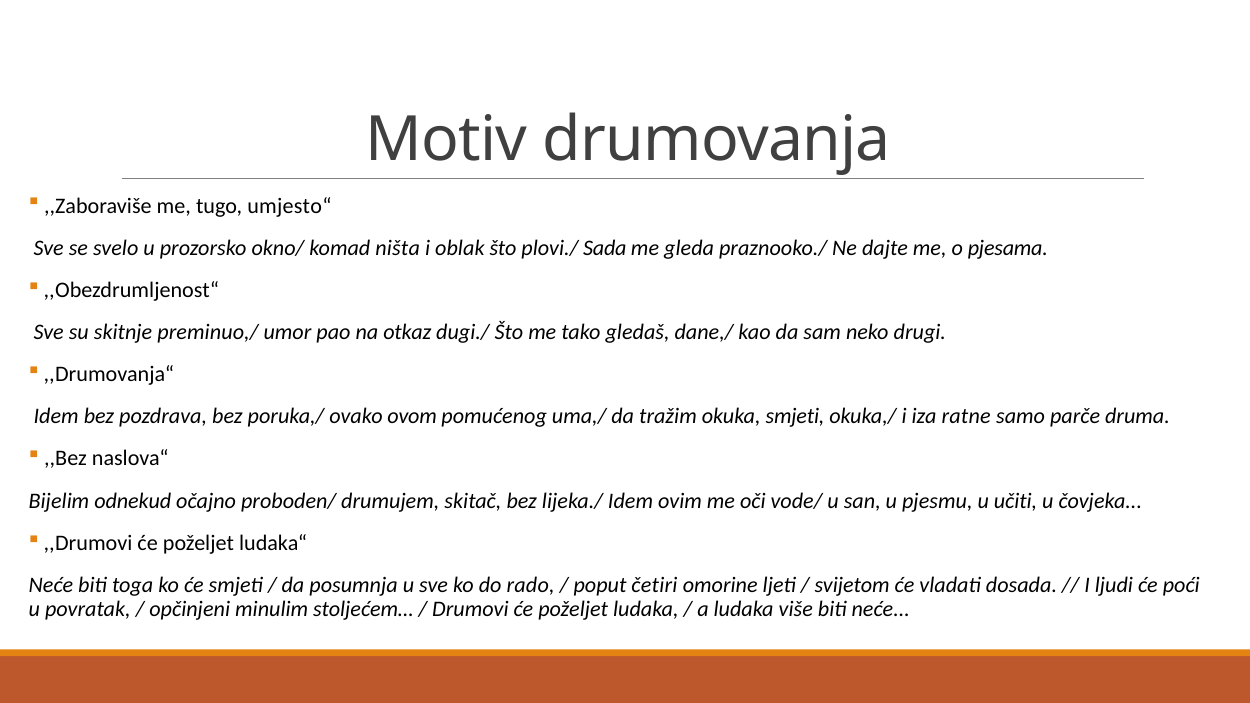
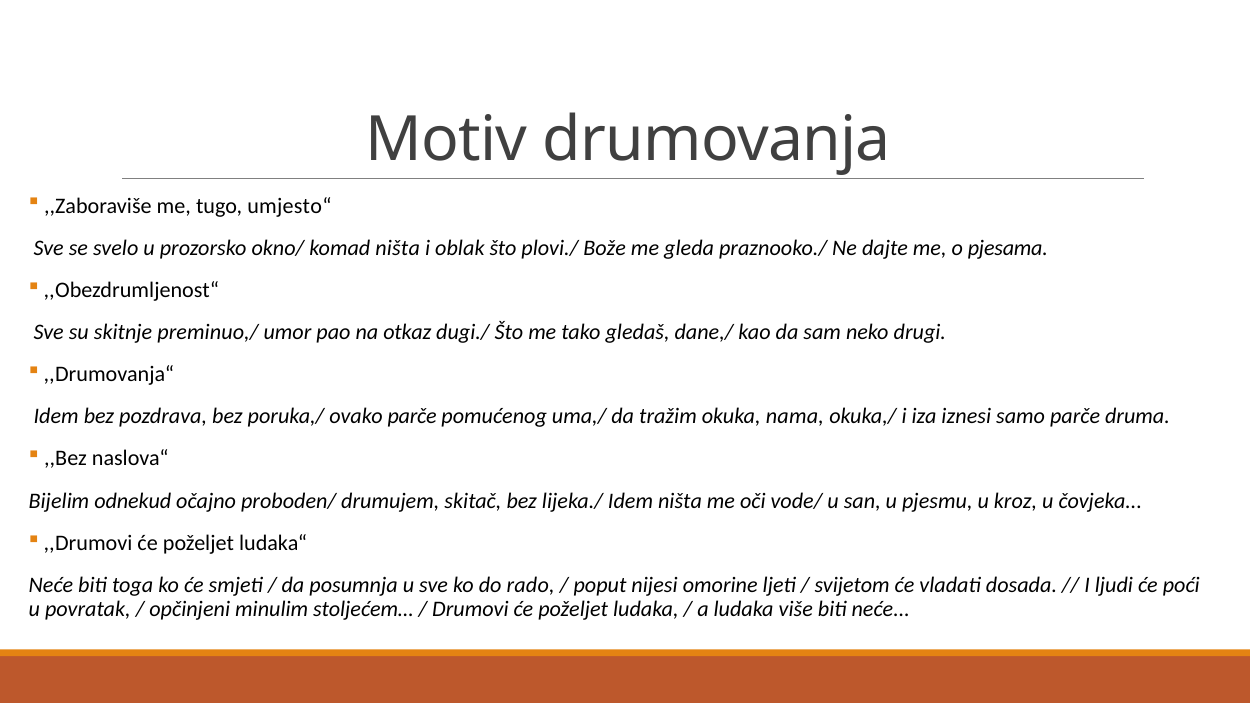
Sada: Sada -> Bože (605, 248)
ovako ovom: ovom -> parče (412, 416)
okuka smjeti: smjeti -> nama (795, 416)
ratne: ratne -> iznesi (966, 416)
Idem ovim: ovim -> ništa (680, 501)
učiti: učiti -> kroz (1016, 501)
četiri: četiri -> nijesi (655, 585)
